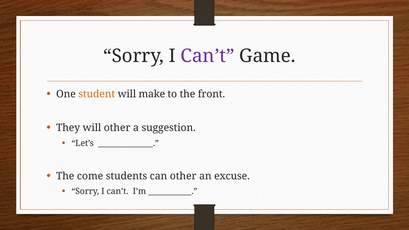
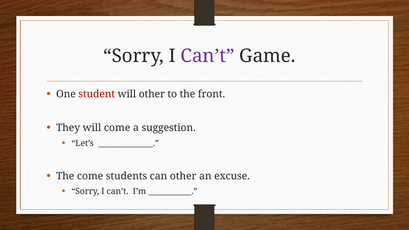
student colour: orange -> red (97, 94)
will make: make -> other (152, 94)
will other: other -> come (117, 128)
